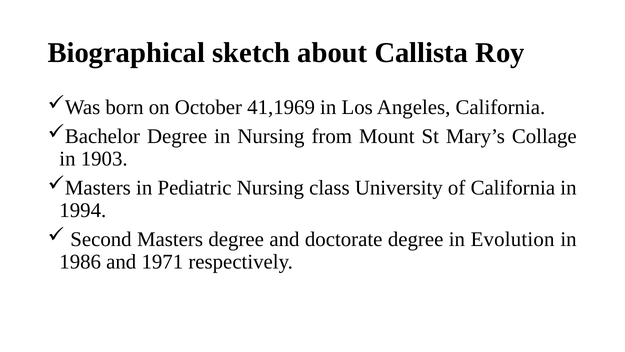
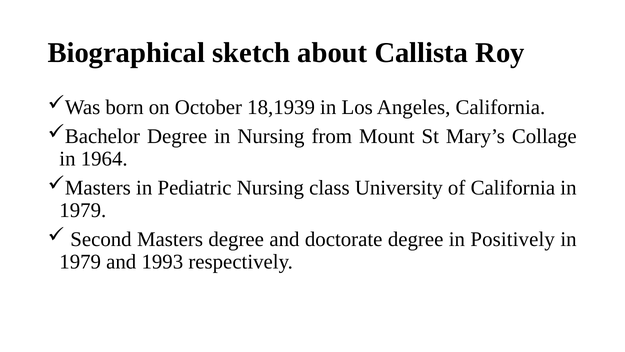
41,1969: 41,1969 -> 18,1939 (281, 107)
1903: 1903 -> 1964 (104, 159)
1994: 1994 -> 1979 (83, 210)
Evolution: Evolution -> Positively (513, 239)
1986: 1986 -> 1979 (80, 262)
1971: 1971 -> 1993 (162, 262)
